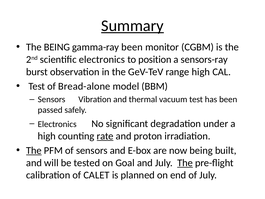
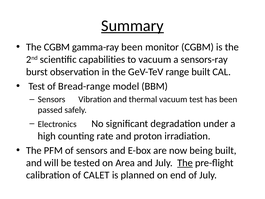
The BEING: BEING -> CGBM (57, 47)
scientific electronics: electronics -> capabilities (102, 59)
to position: position -> vacuum (155, 59)
range high: high -> built (201, 72)
Bread-alone: Bread-alone -> Bread-range (84, 86)
rate underline: present -> none (105, 136)
The underline: present -> none (34, 150)
Goal: Goal -> Area (125, 163)
